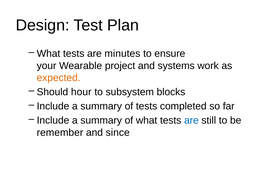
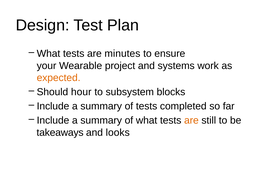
are colour: blue -> orange (191, 120)
remember: remember -> takeaways (60, 132)
since: since -> looks (118, 132)
